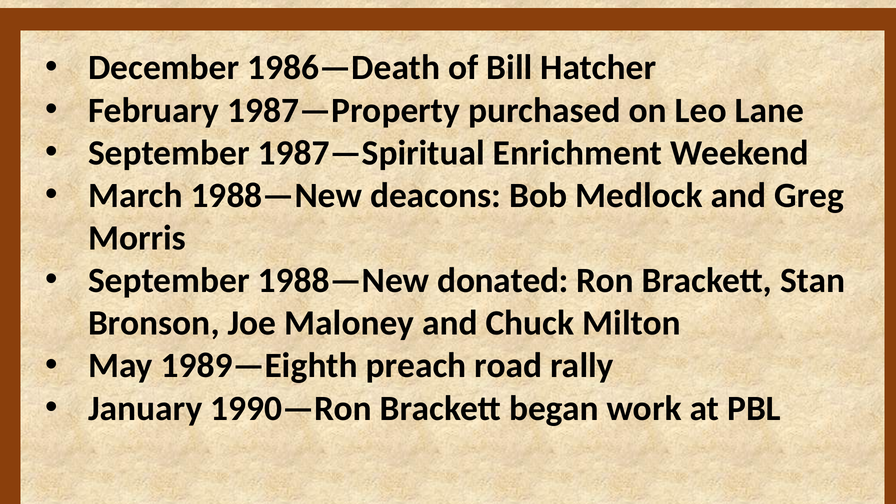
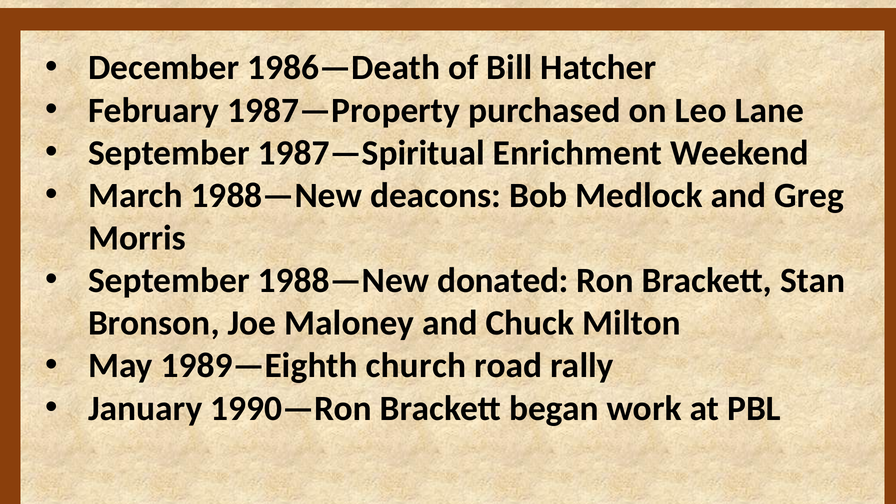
preach: preach -> church (416, 366)
